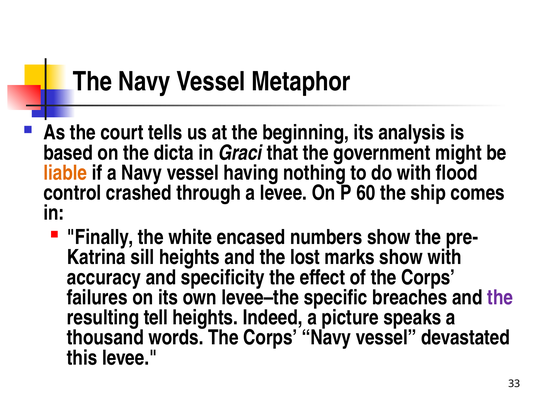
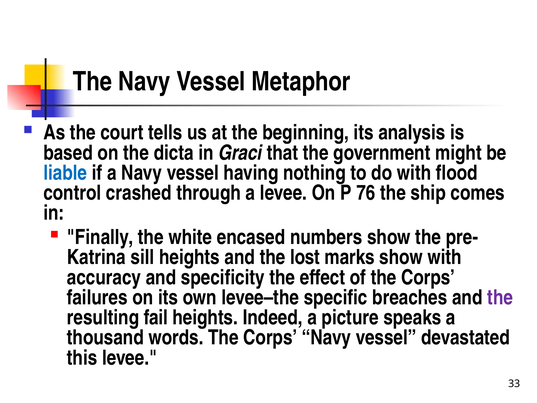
liable colour: orange -> blue (65, 173)
60: 60 -> 76 (366, 193)
tell: tell -> fail (156, 317)
